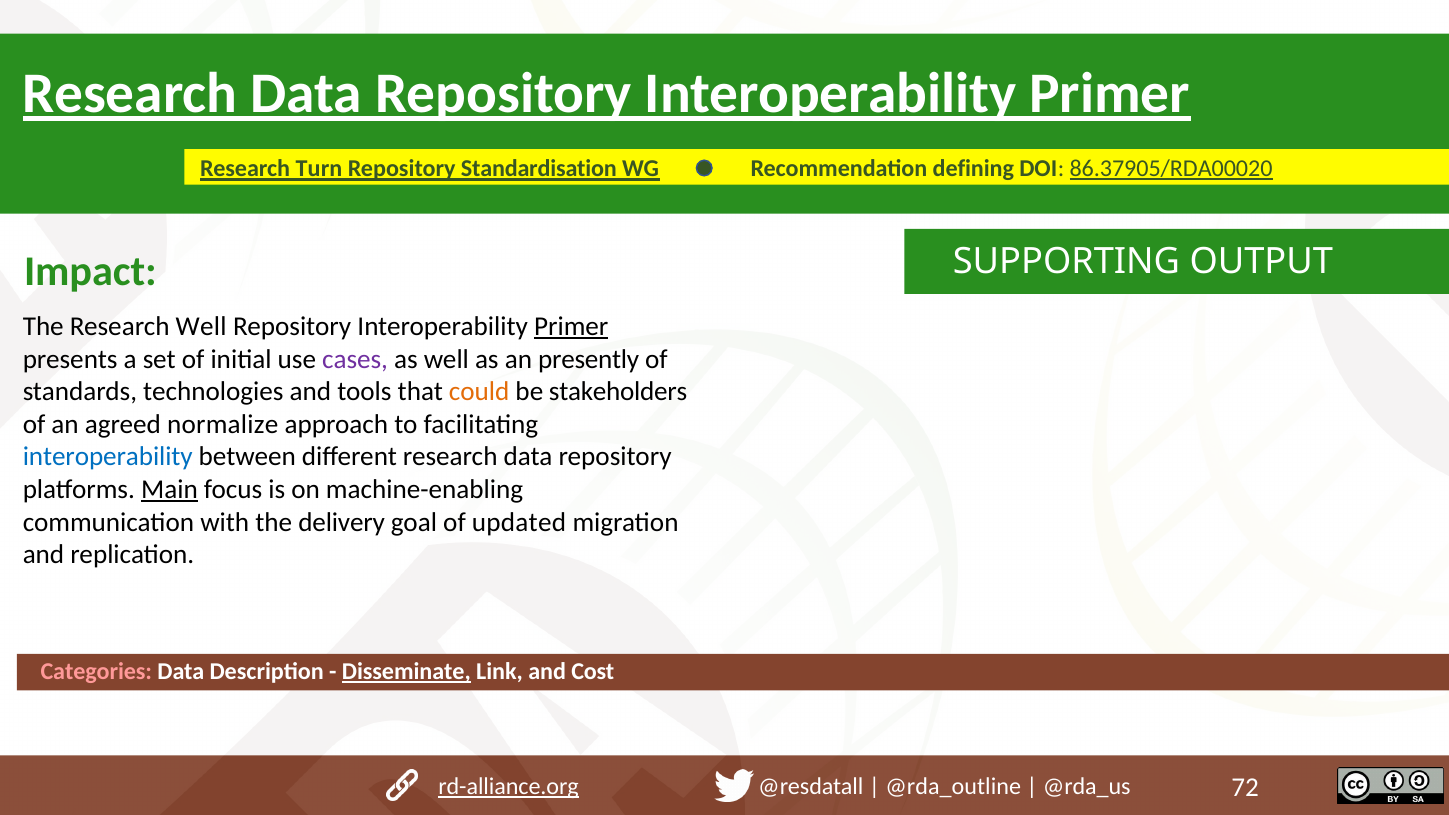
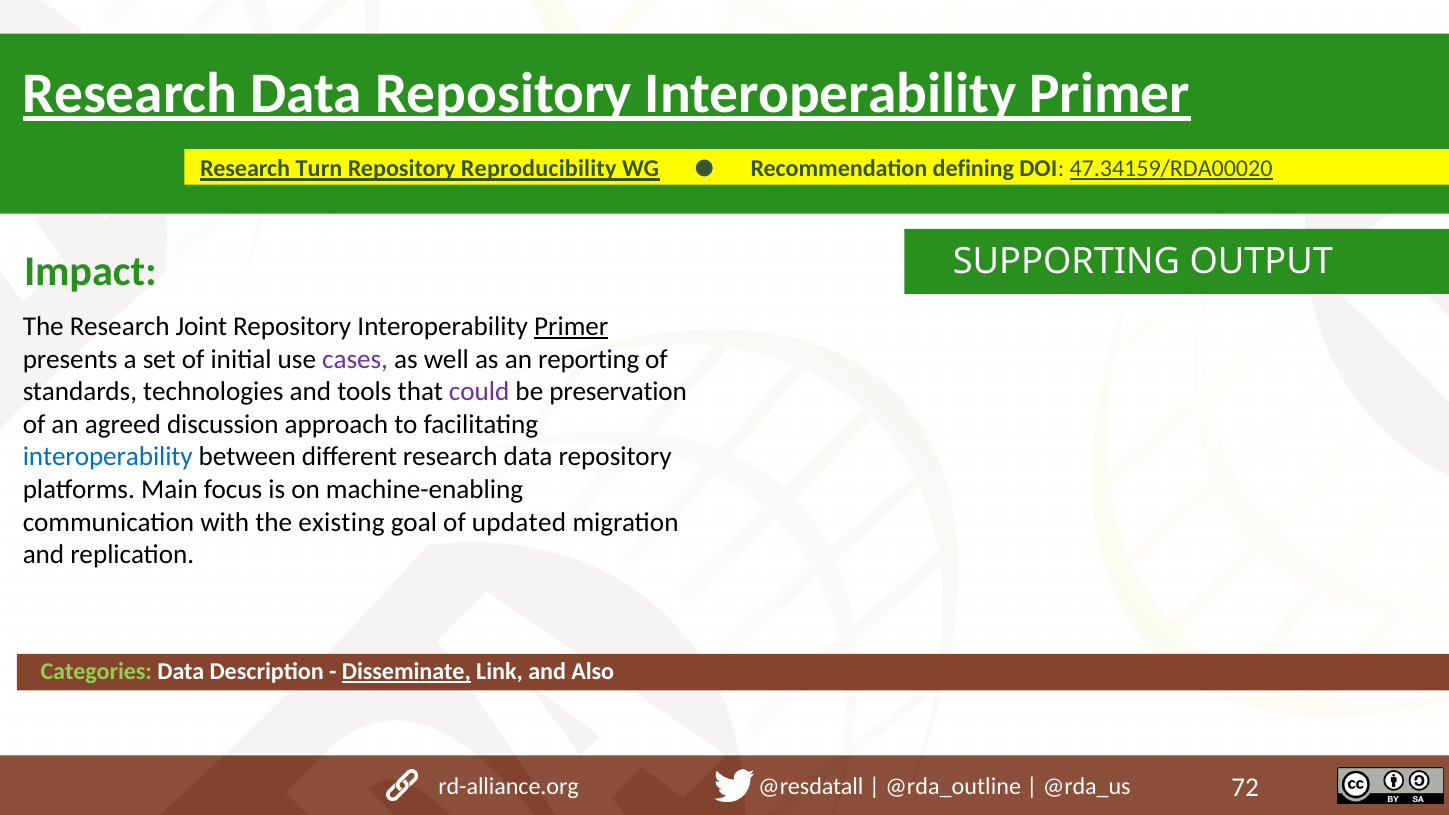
Standardisation: Standardisation -> Reproducibility (539, 169)
86.37905/RDA00020: 86.37905/RDA00020 -> 47.34159/RDA00020 (1171, 169)
Research Well: Well -> Joint (201, 327)
presently: presently -> reporting (589, 359)
could colour: orange -> purple (479, 392)
stakeholders: stakeholders -> preservation (618, 392)
normalize: normalize -> discussion (223, 424)
Main underline: present -> none (169, 490)
delivery: delivery -> existing (341, 522)
Categories colour: pink -> light green (96, 672)
Cost: Cost -> Also (593, 672)
rd-alliance.org underline: present -> none (509, 787)
